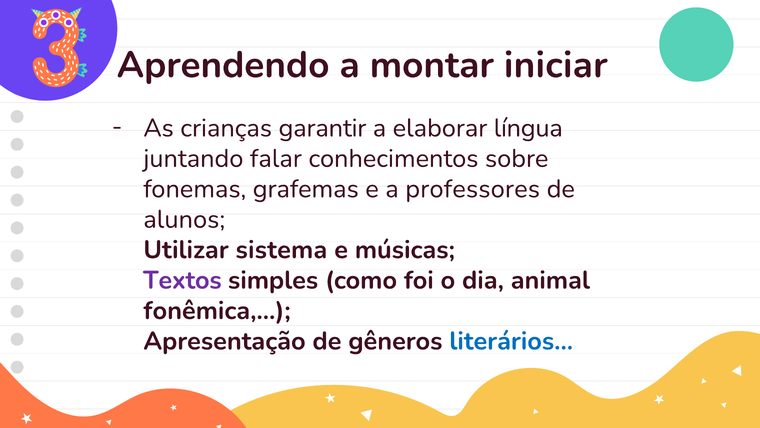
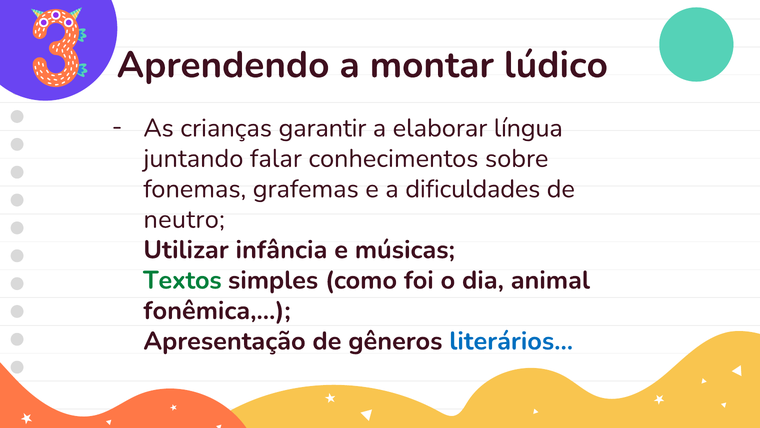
iniciar: iniciar -> lúdico (556, 65)
professores: professores -> dificuldades (473, 189)
alunos: alunos -> neutro (184, 219)
sistema: sistema -> infância (281, 249)
Textos colour: purple -> green (182, 280)
